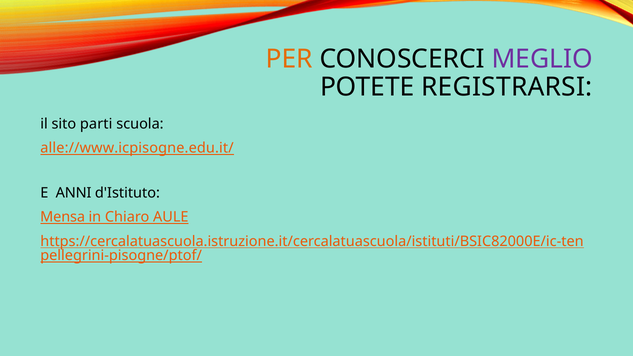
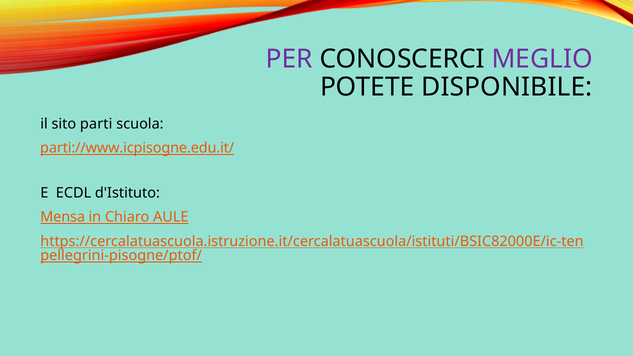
PER colour: orange -> purple (289, 59)
REGISTRARSI: REGISTRARSI -> DISPONIBILE (507, 87)
alle://www.icpisogne.edu.it/: alle://www.icpisogne.edu.it/ -> parti://www.icpisogne.edu.it/ (137, 148)
ANNI: ANNI -> ECDL (74, 193)
